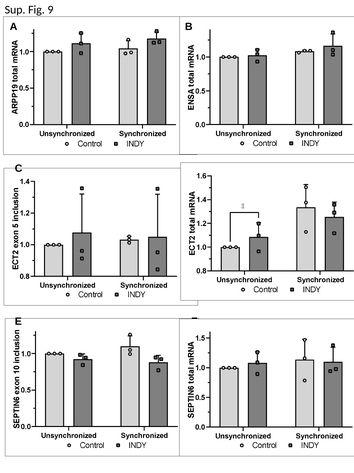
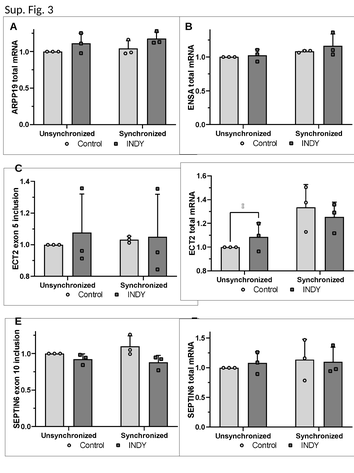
9: 9 -> 3 (50, 10)
